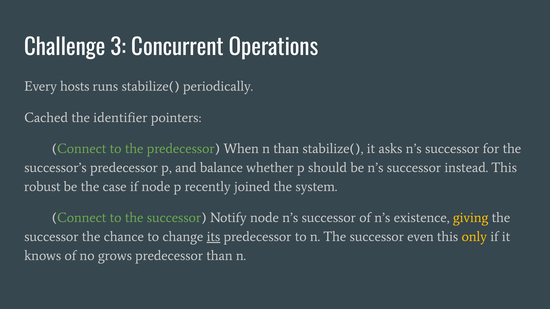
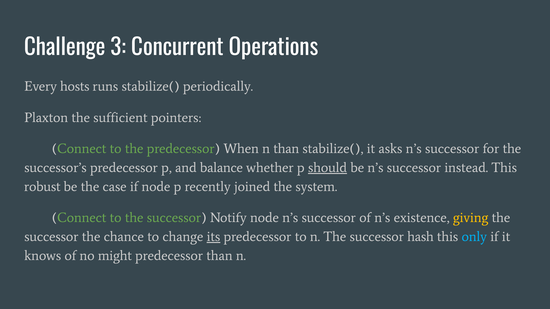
Cached: Cached -> Plaxton (46, 118)
identifier: identifier -> sufficient (120, 118)
should underline: none -> present (327, 168)
even: even -> hash (420, 237)
only colour: yellow -> light blue (474, 237)
grows: grows -> might (115, 256)
